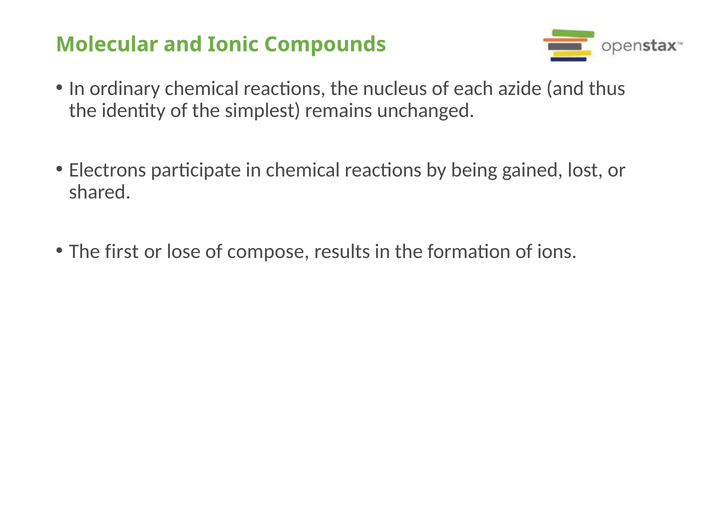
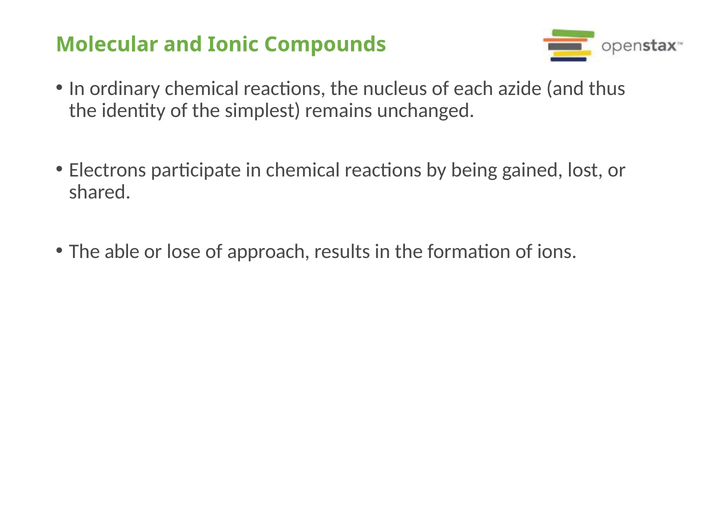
first: first -> able (122, 252)
compose: compose -> approach (268, 252)
